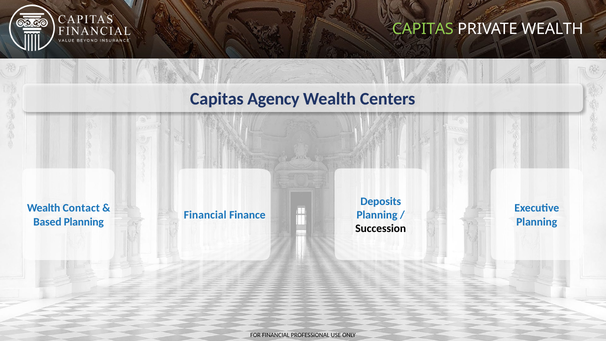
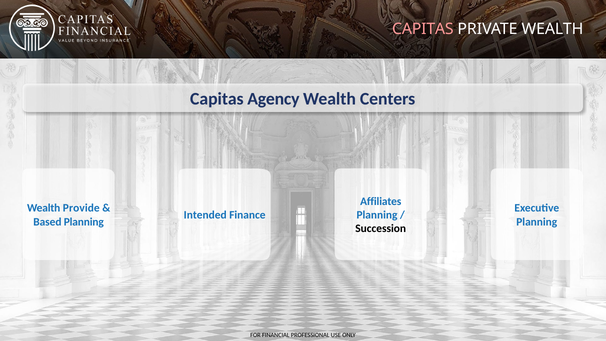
CAPITAS colour: light green -> pink (423, 29)
Deposits: Deposits -> Affiliates (381, 201)
Contact: Contact -> Provide (81, 208)
Financial: Financial -> Intended (205, 215)
